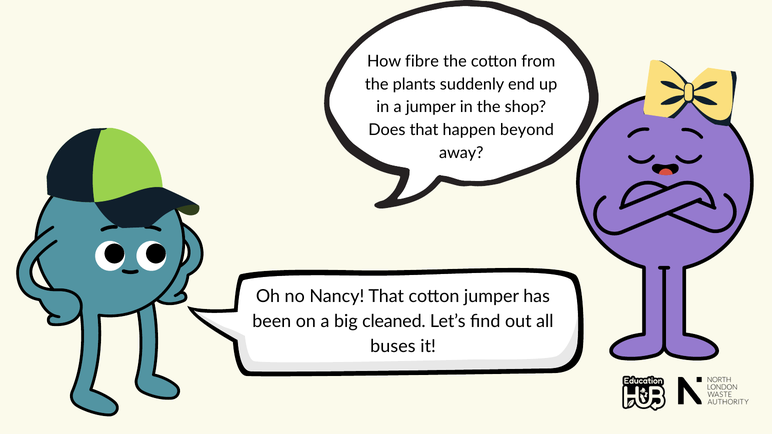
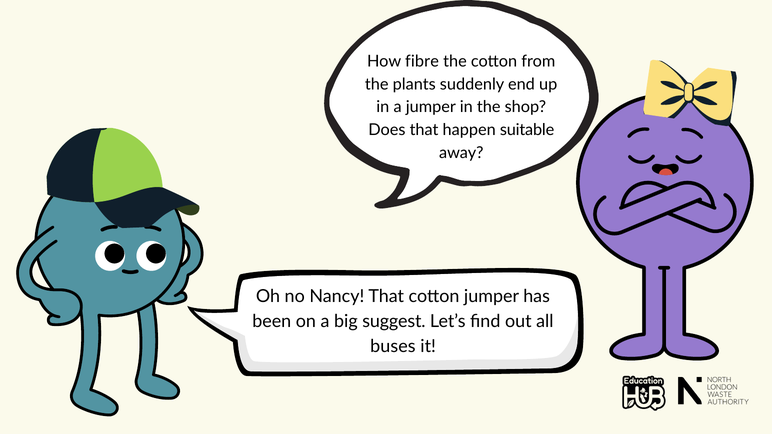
beyond: beyond -> suitable (527, 130)
cleaned: cleaned -> suggest (394, 321)
